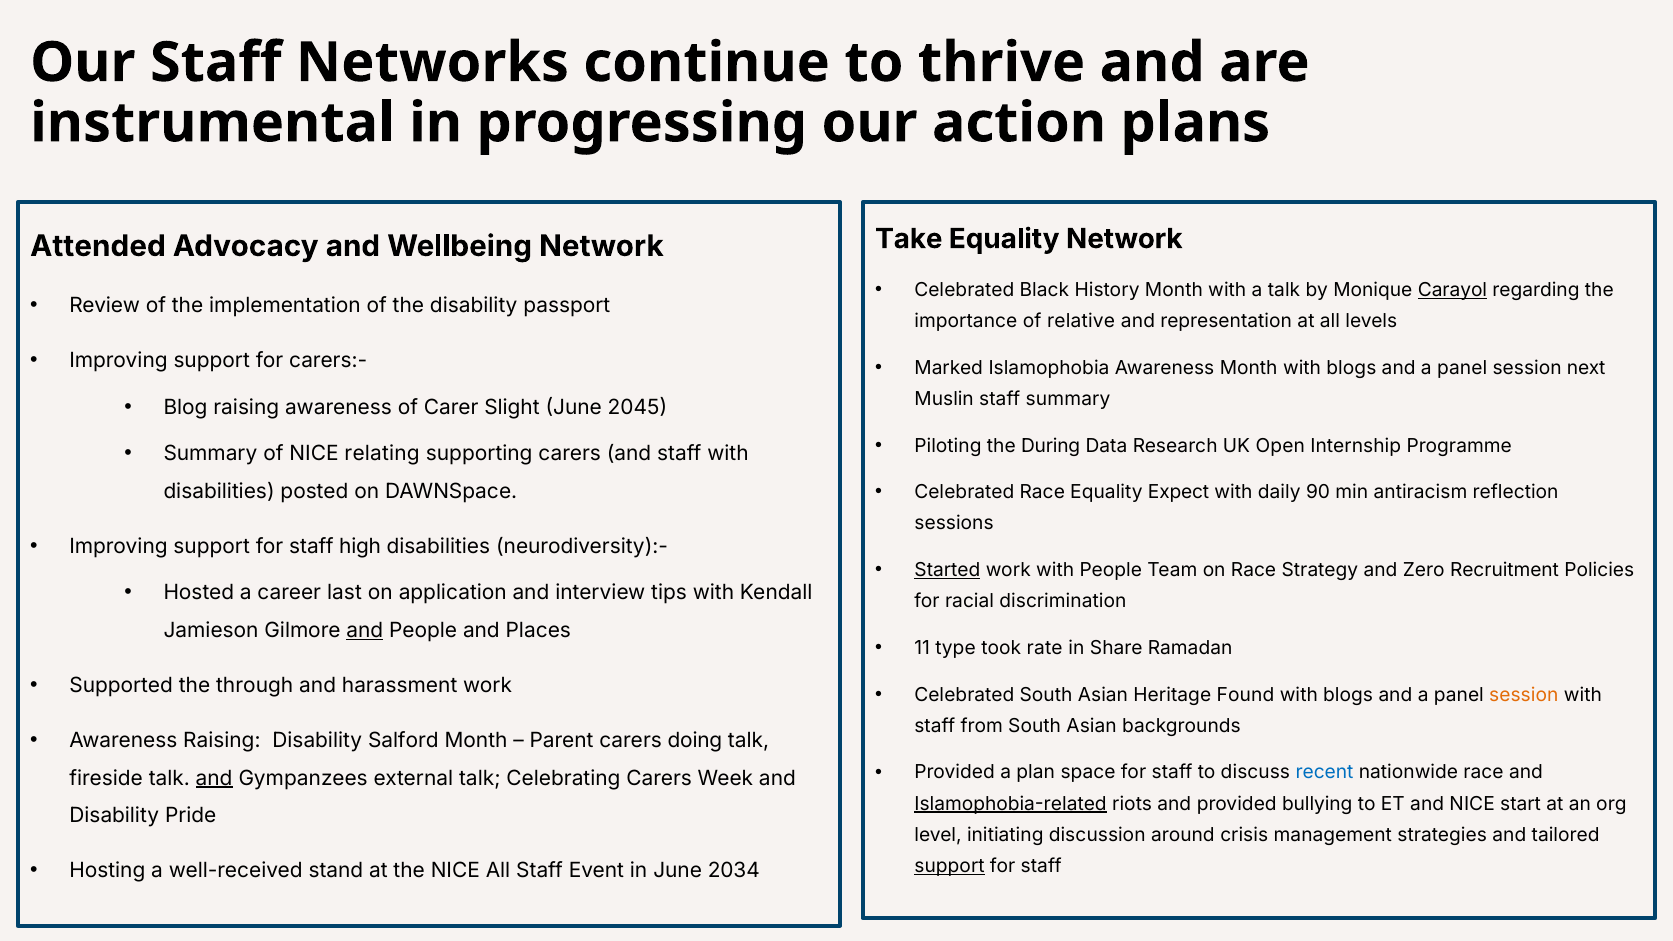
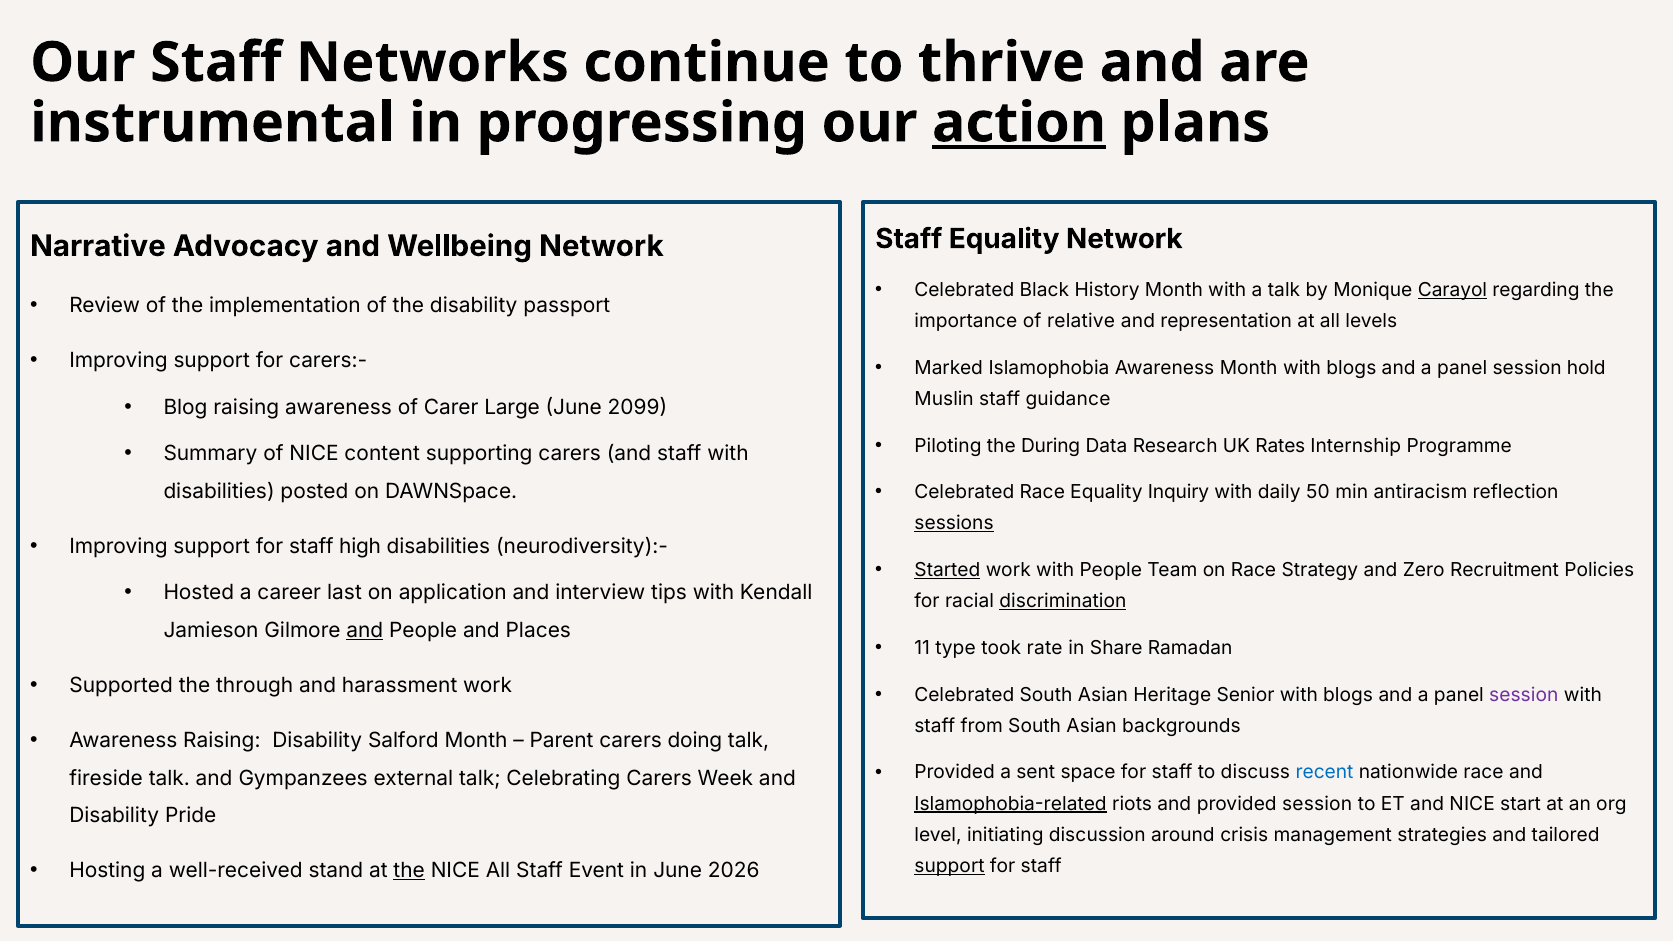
action underline: none -> present (1019, 123)
Take: Take -> Staff (909, 239)
Attended: Attended -> Narrative (98, 246)
next: next -> hold (1586, 368)
staff summary: summary -> guidance (1068, 399)
Slight: Slight -> Large (512, 407)
2045: 2045 -> 2099 (637, 407)
Open: Open -> Rates (1280, 446)
relating: relating -> content (382, 454)
Expect: Expect -> Inquiry (1179, 493)
90: 90 -> 50 (1318, 493)
sessions underline: none -> present (954, 524)
discrimination underline: none -> present (1063, 601)
Found: Found -> Senior (1246, 695)
session colour: orange -> purple (1524, 695)
plan: plan -> sent (1036, 773)
and underline: present -> none (214, 778)
provided bullying: bullying -> session (1317, 804)
the underline: none -> present (409, 871)
2034: 2034 -> 2026 (734, 871)
